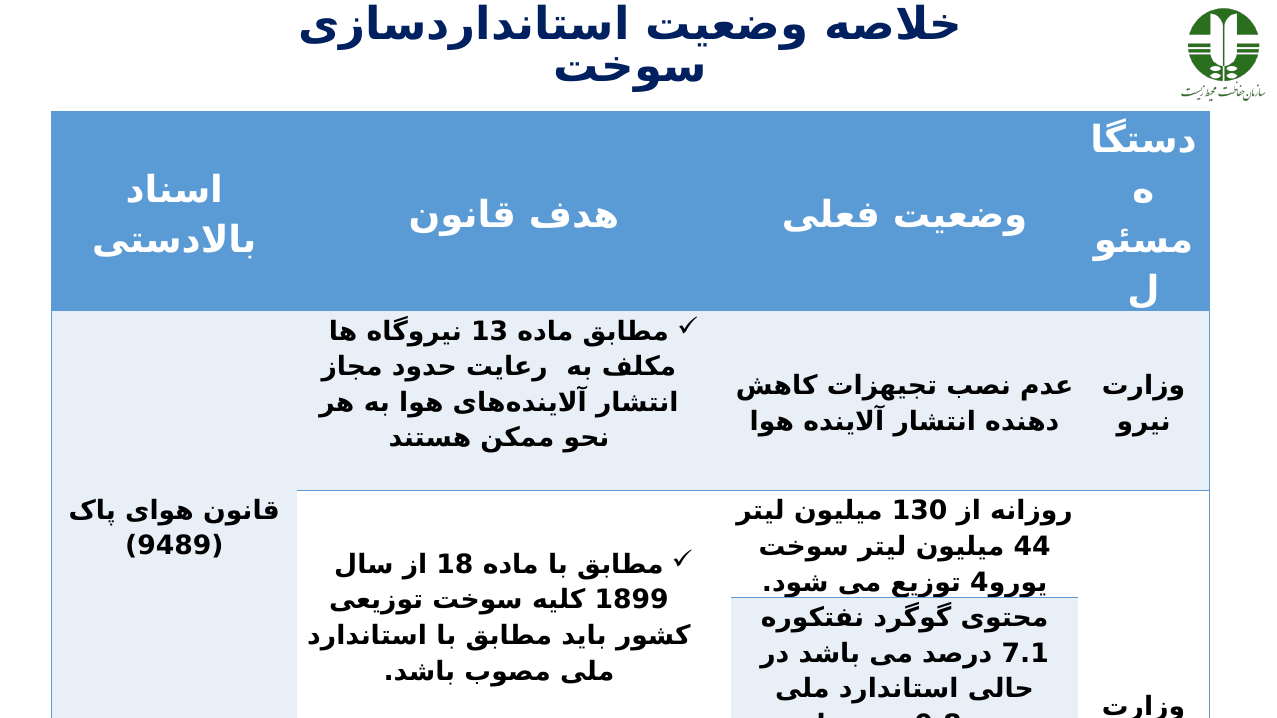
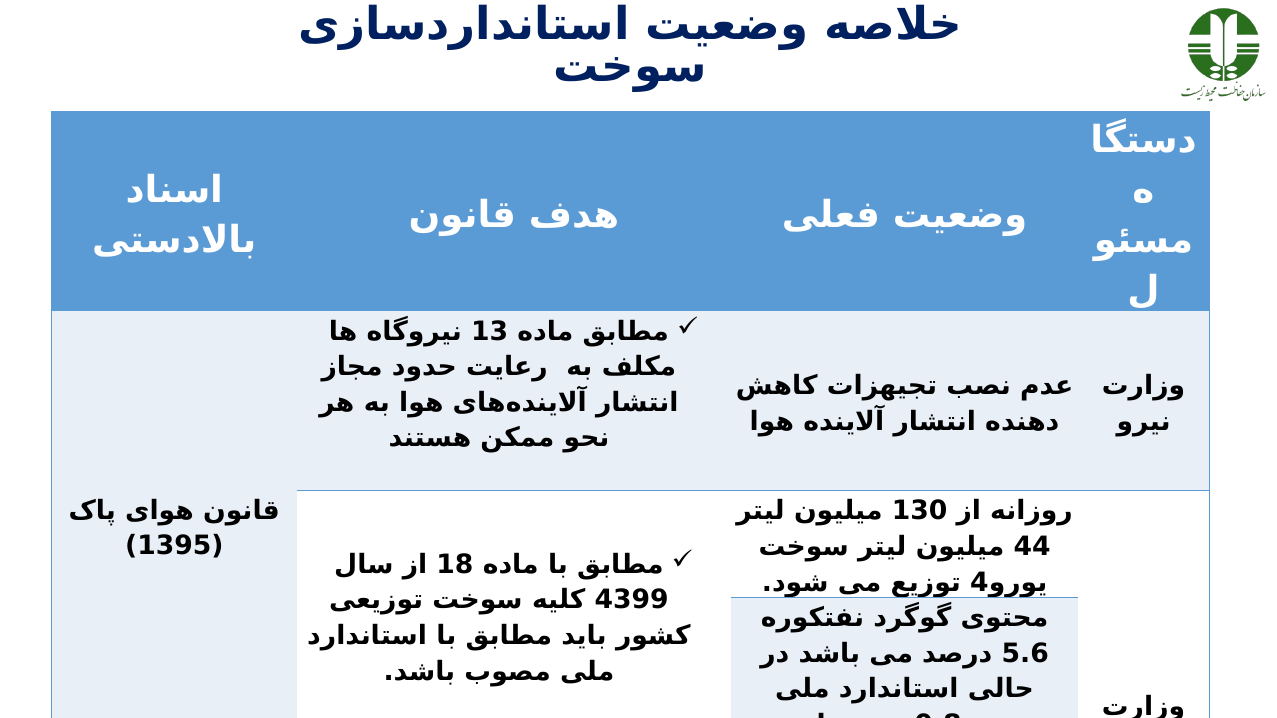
9489: 9489 -> 1395 (174, 546)
1899: 1899 -> 4399 (632, 600)
7.1: 7.1 -> 5.6 (1025, 654)
